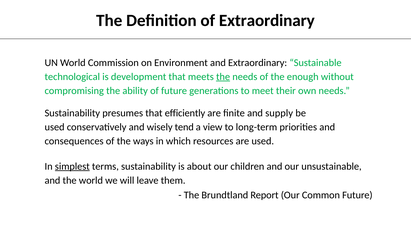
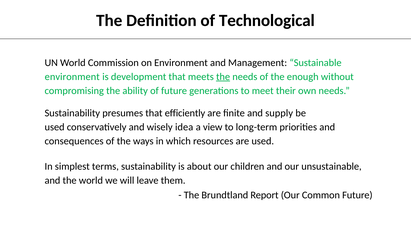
of Extraordinary: Extraordinary -> Technological (267, 21)
and Extraordinary: Extraordinary -> Management (258, 63)
technological: technological -> environment (72, 77)
tend: tend -> idea (184, 127)
simplest underline: present -> none (72, 166)
